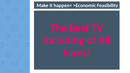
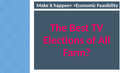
Including: Including -> Elections (64, 40)
